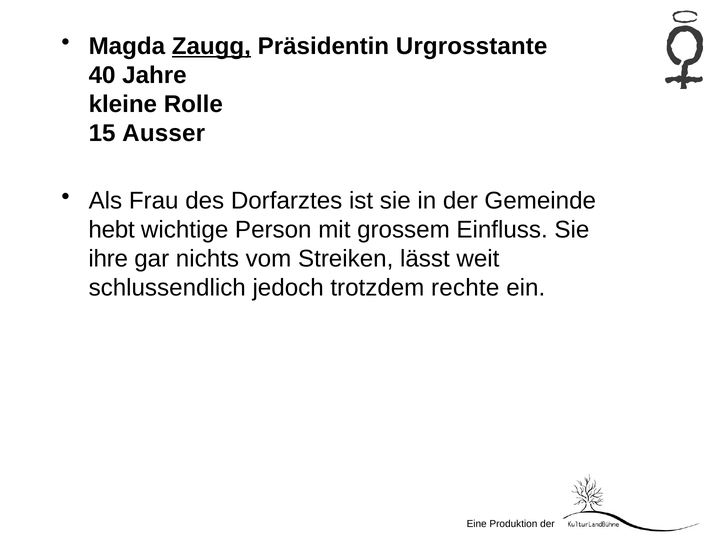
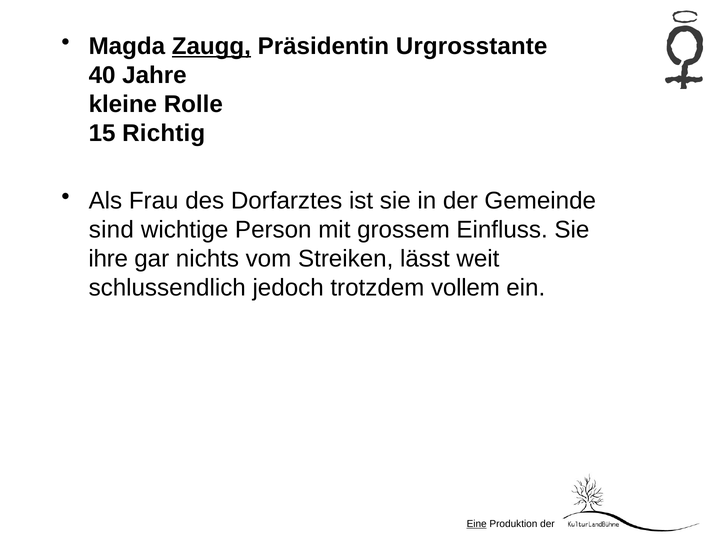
Ausser: Ausser -> Richtig (164, 133)
hebt: hebt -> sind (111, 230)
rechte: rechte -> vollem (465, 288)
Eine underline: none -> present (477, 524)
